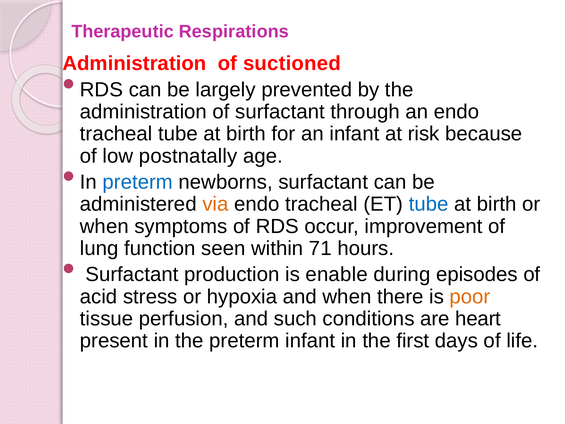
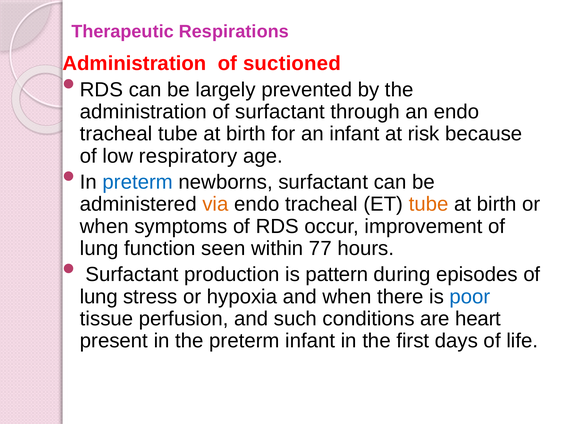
postnatally: postnatally -> respiratory (188, 156)
tube colour: blue -> orange (429, 204)
71: 71 -> 77 (320, 248)
enable: enable -> pattern (337, 274)
acid: acid -> lung (99, 296)
poor colour: orange -> blue (470, 296)
